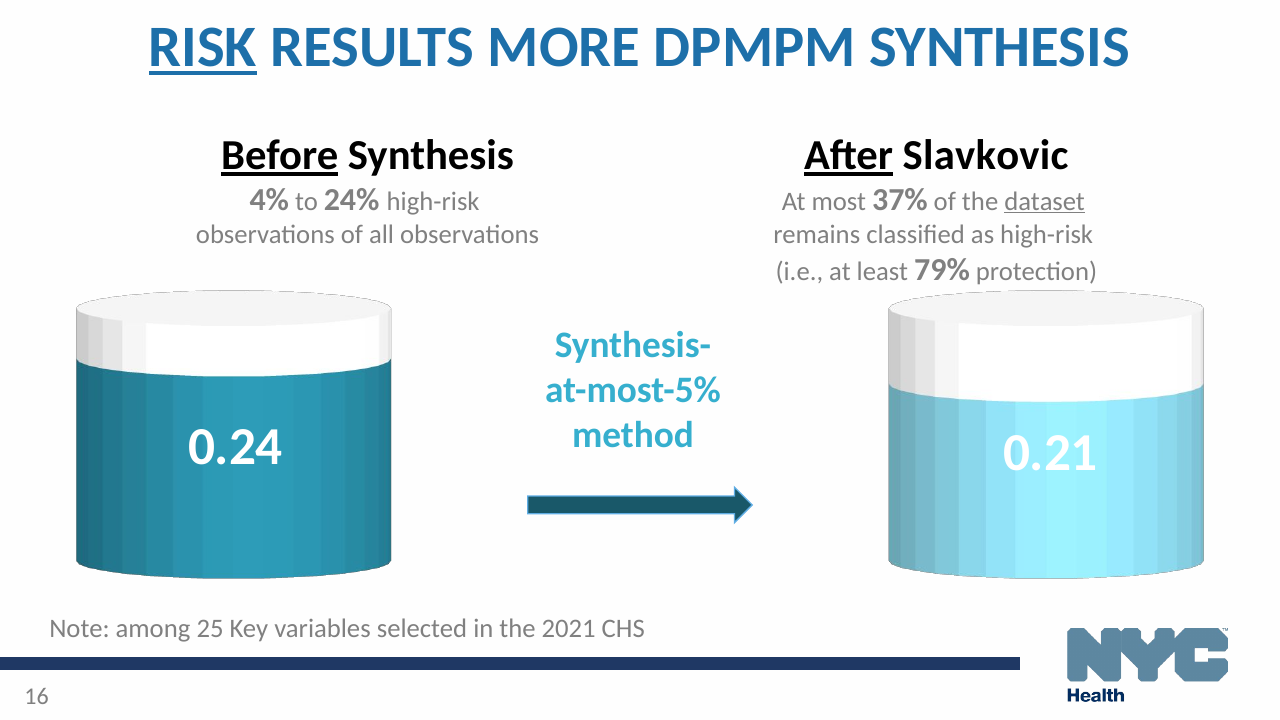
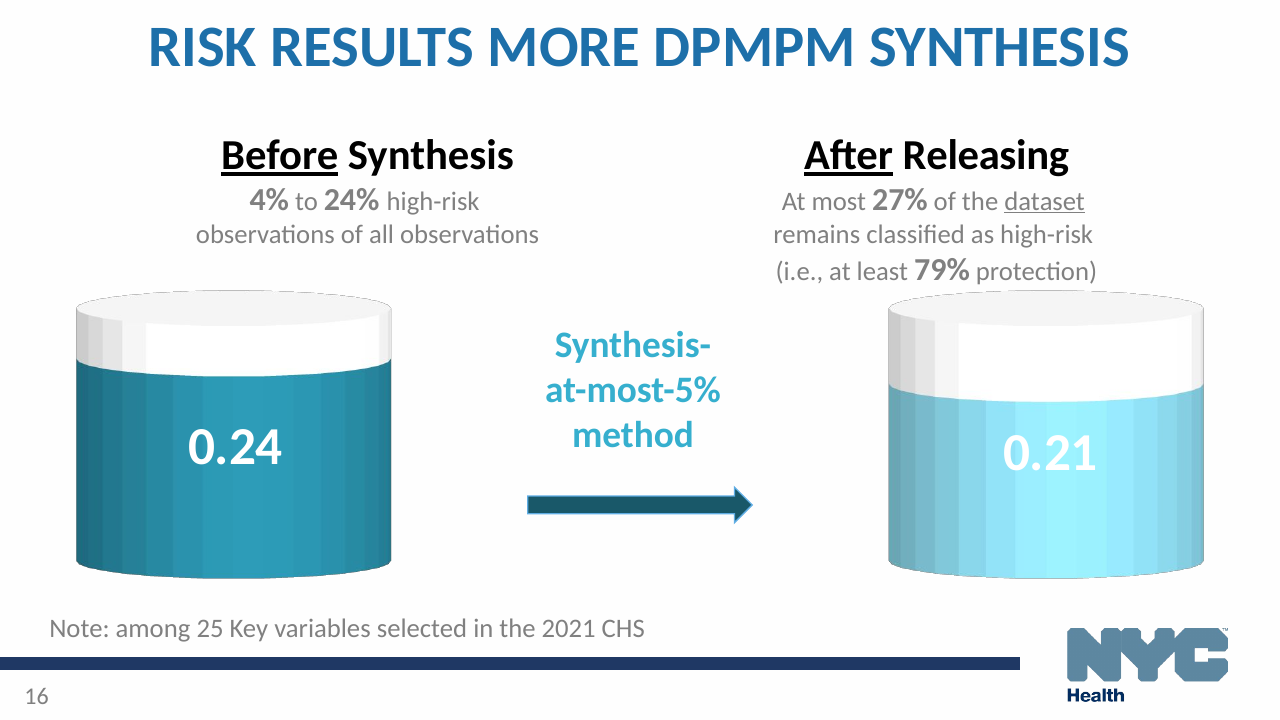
RISK underline: present -> none (203, 48)
Slavkovic: Slavkovic -> Releasing (986, 155)
37%: 37% -> 27% (900, 199)
